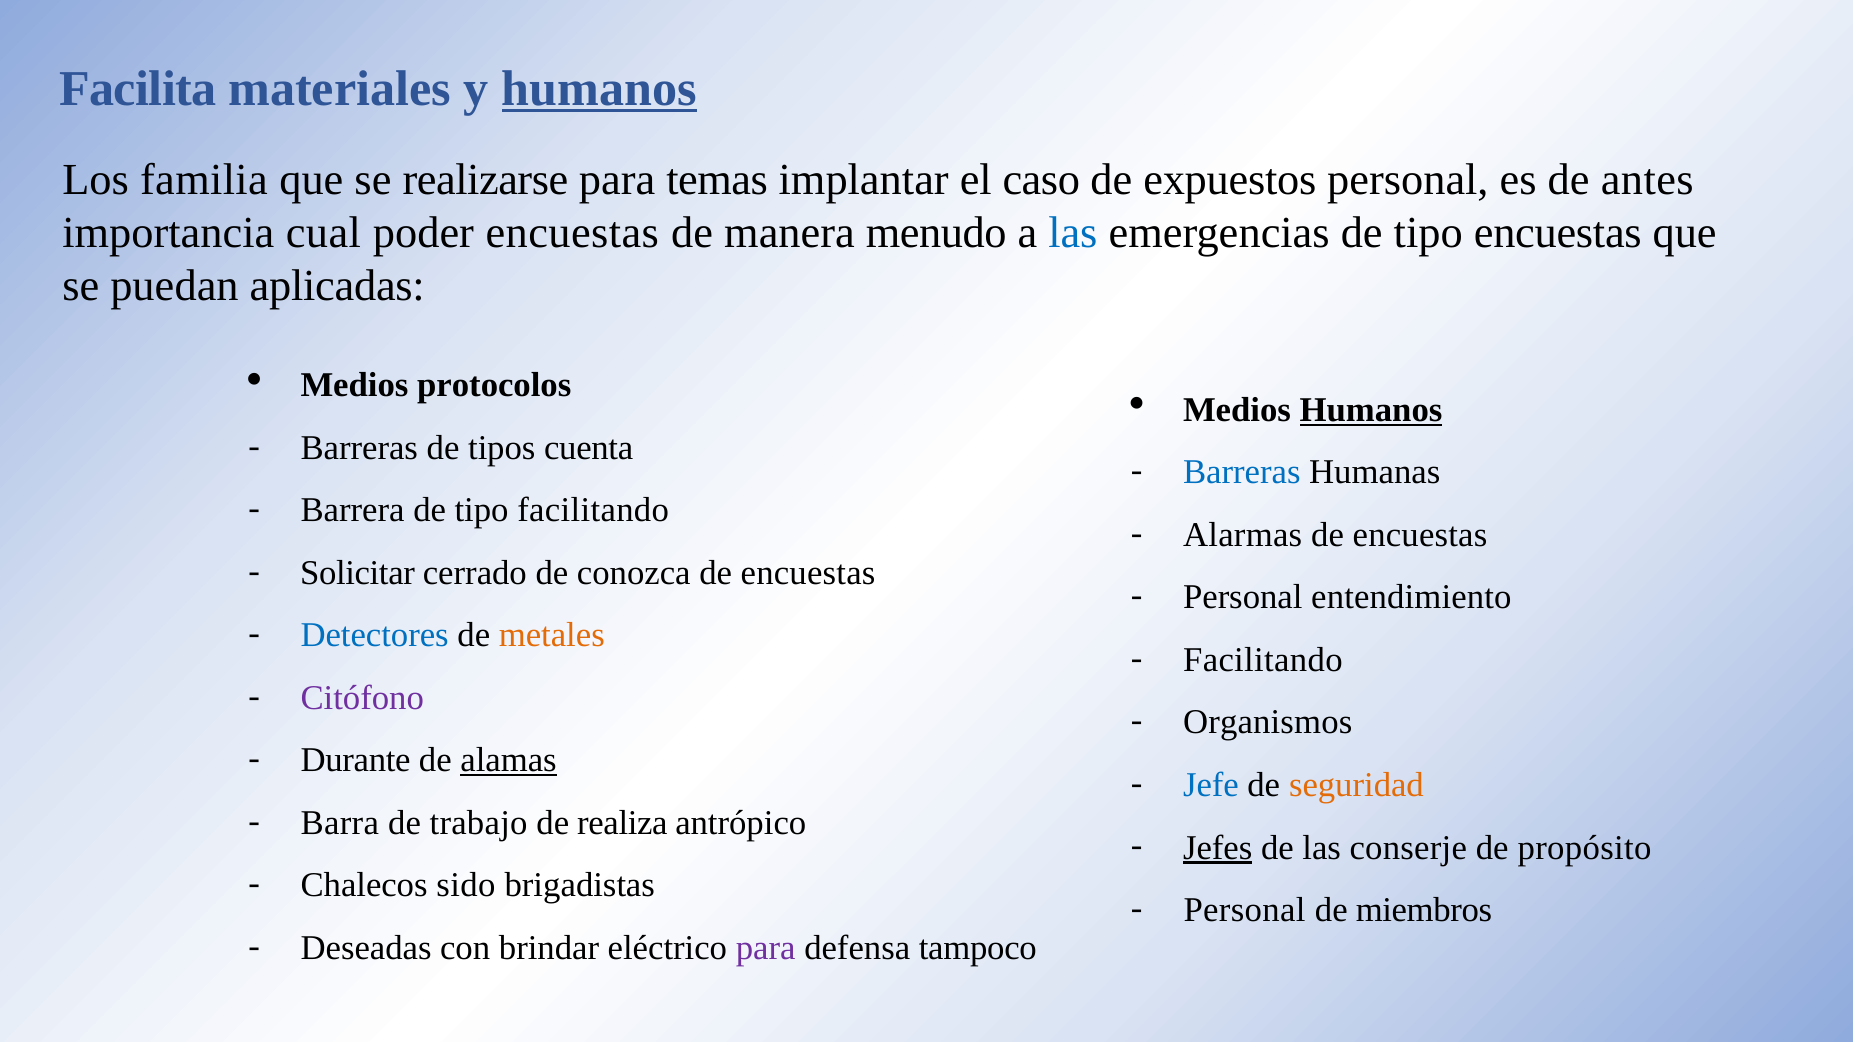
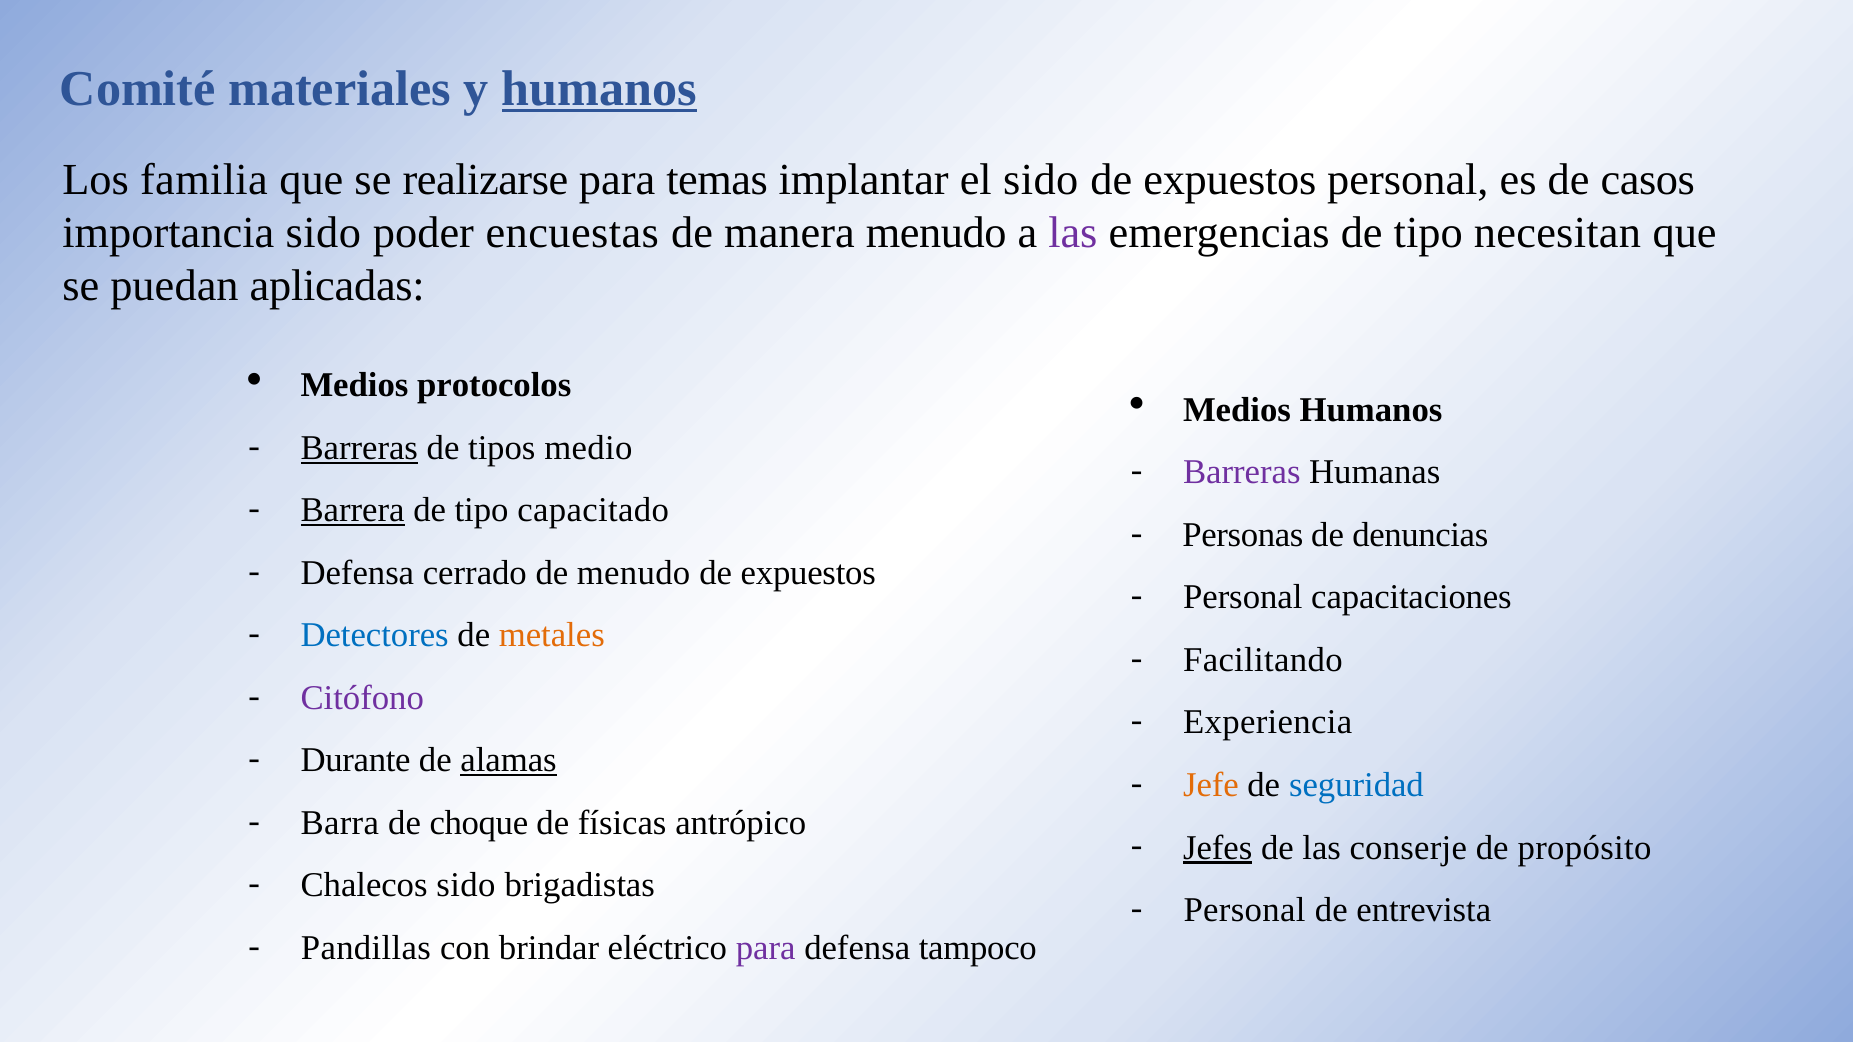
Facilita: Facilita -> Comité (138, 88)
el caso: caso -> sido (1041, 180)
antes: antes -> casos (1648, 180)
importancia cual: cual -> sido (323, 233)
las colour: blue -> purple (1073, 233)
tipo encuestas: encuestas -> necesitan (1558, 233)
Humanos underline: present -> none (1371, 410)
Barreras underline: none -> present (359, 448)
cuenta: cuenta -> medio (588, 448)
Barreras colour: blue -> purple (1242, 473)
Barrera underline: none -> present (353, 510)
tipo facilitando: facilitando -> capacitado (593, 510)
Alarmas: Alarmas -> Personas (1243, 535)
encuestas: encuestas -> denuncias (1420, 535)
Solicitar: Solicitar -> Defensa (357, 573)
de conozca: conozca -> menudo (634, 573)
encuestas: encuestas -> expuestos (808, 573)
entendimiento: entendimiento -> capacitaciones (1411, 598)
Organismos: Organismos -> Experiencia (1268, 723)
Jefe colour: blue -> orange (1211, 785)
seguridad colour: orange -> blue (1356, 785)
trabajo: trabajo -> choque (479, 823)
realiza: realiza -> físicas (622, 823)
miembros: miembros -> entrevista (1424, 910)
Deseadas: Deseadas -> Pandillas (366, 948)
